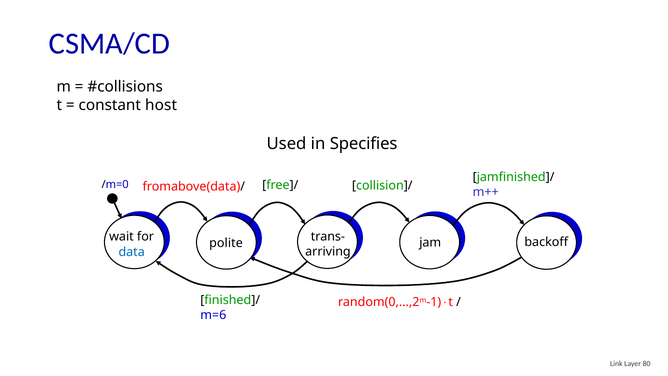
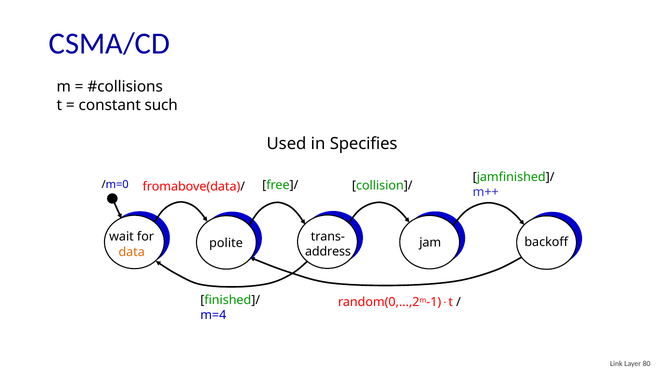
host: host -> such (161, 105)
arriving: arriving -> address (328, 251)
data colour: blue -> orange (132, 252)
m=6: m=6 -> m=4 (213, 315)
